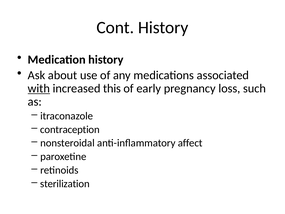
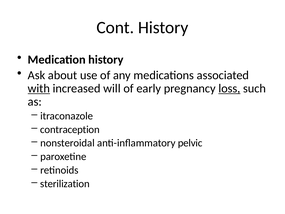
this: this -> will (112, 88)
loss underline: none -> present (229, 88)
affect: affect -> pelvic (190, 143)
